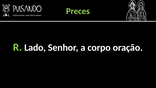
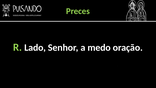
corpo: corpo -> medo (99, 47)
